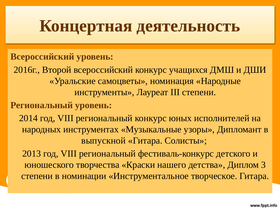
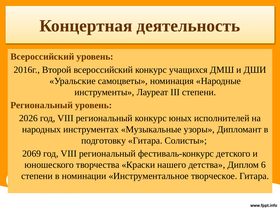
2014: 2014 -> 2026 (28, 118)
выпускной: выпускной -> подготовку (104, 141)
2013: 2013 -> 2069 (32, 154)
3: 3 -> 6 (264, 165)
